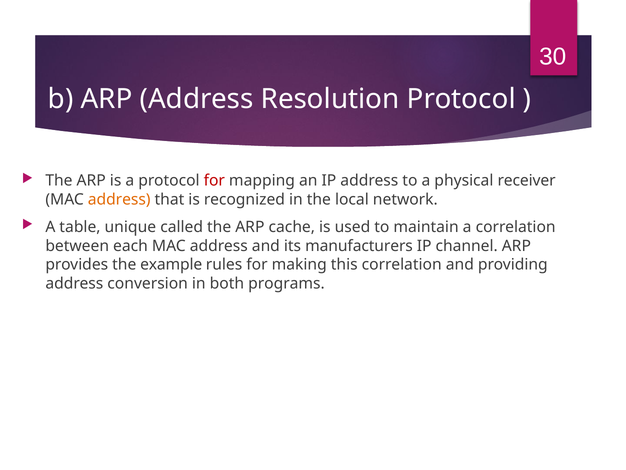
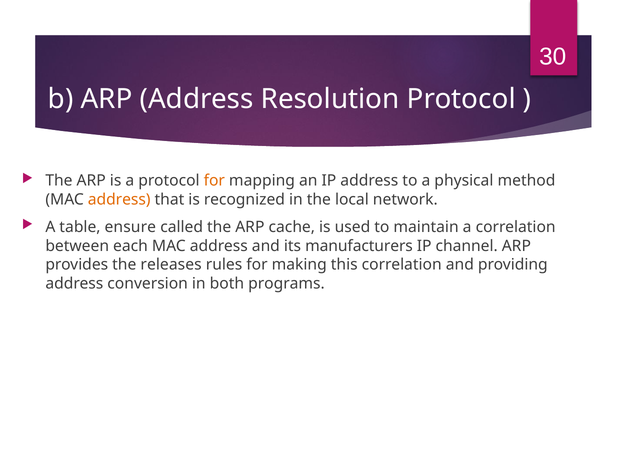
for colour: red -> orange (214, 181)
receiver: receiver -> method (526, 181)
unique: unique -> ensure (130, 227)
example: example -> releases (171, 264)
